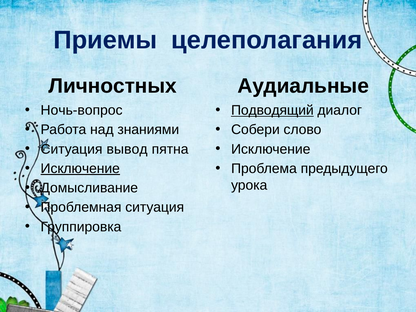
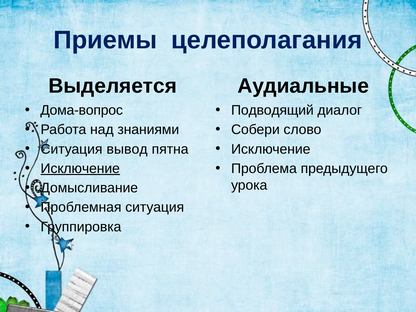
Личностных: Личностных -> Выделяется (113, 86)
Ночь-вопрос: Ночь-вопрос -> Дома-вопрос (82, 110)
Подводящий underline: present -> none (272, 110)
